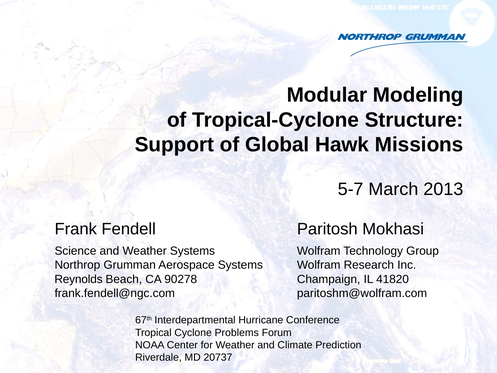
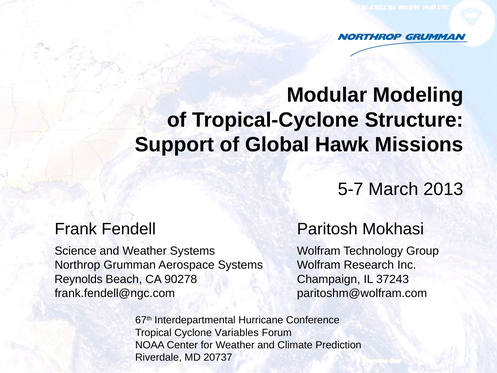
41820: 41820 -> 37243 (393, 279)
Problems: Problems -> Variables (237, 332)
